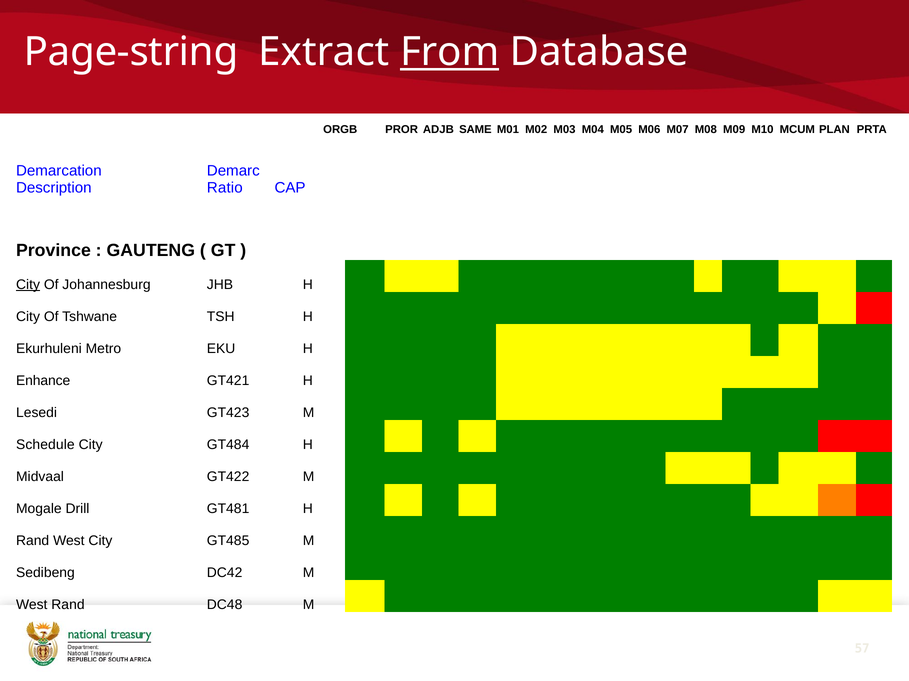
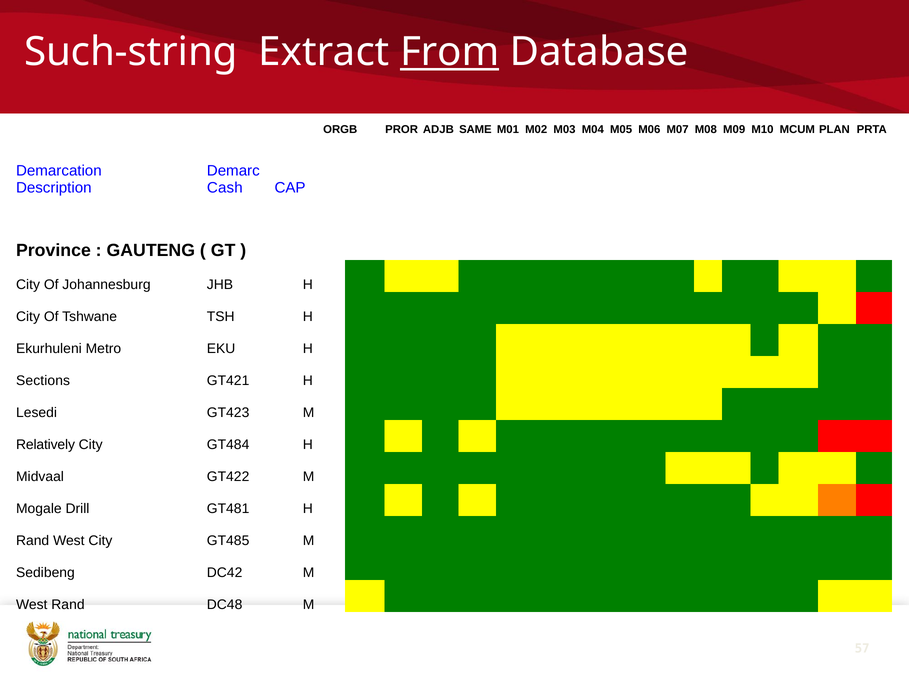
Page-string: Page-string -> Such-string (131, 52)
Ratio: Ratio -> Cash (225, 188)
City underline: present -> none (28, 285)
Enhance: Enhance -> Sections (43, 381)
Schedule: Schedule -> Relatively (45, 445)
